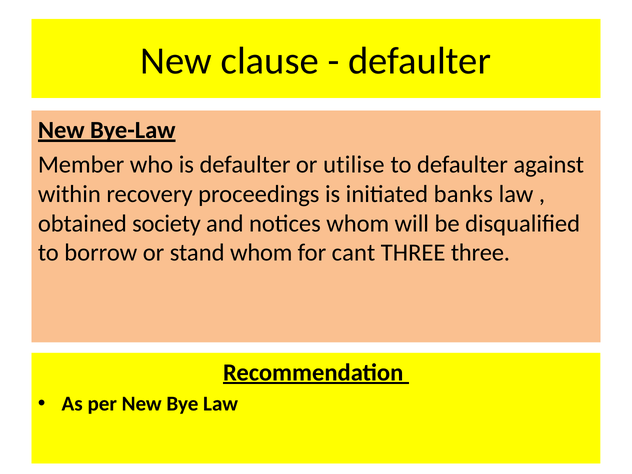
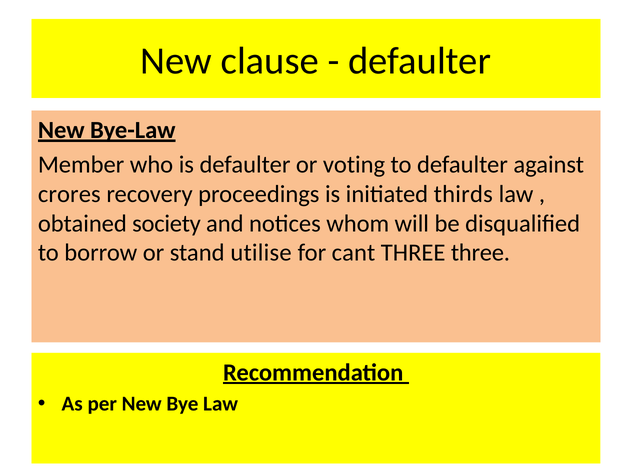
utilise: utilise -> voting (354, 165)
within: within -> crores (69, 194)
banks: banks -> thirds (463, 194)
stand whom: whom -> utilise (261, 253)
